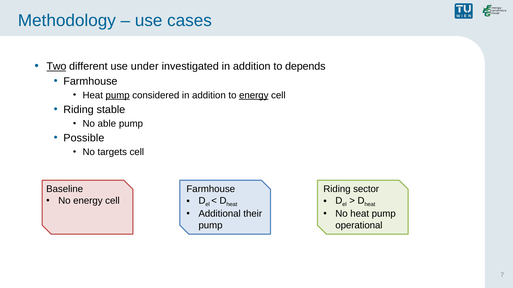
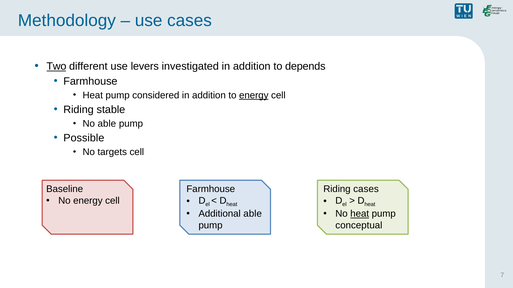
under: under -> levers (145, 66)
pump underline: present -> none (118, 95)
Riding sector: sector -> cases (366, 190)
Additional their: their -> able (253, 214)
heat underline: none -> present (360, 214)
operational: operational -> conceptual (359, 226)
